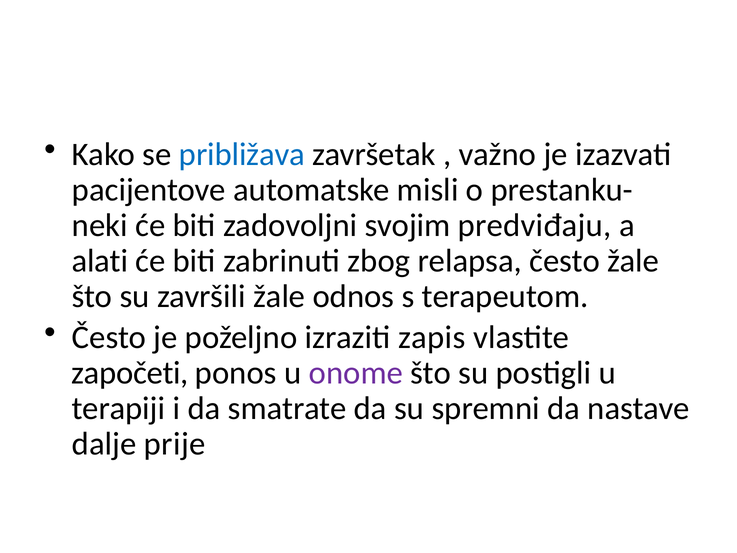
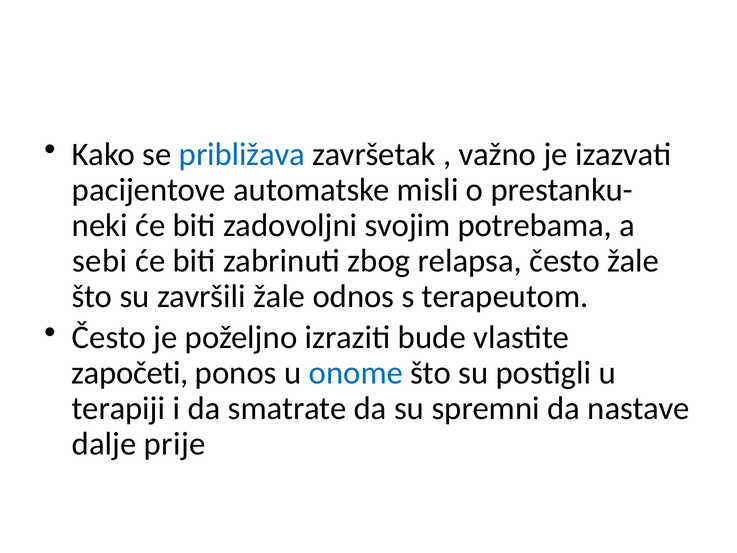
predviđaju: predviđaju -> potrebama (535, 225)
alati: alati -> sebi (100, 261)
zapis: zapis -> bude (432, 337)
onome colour: purple -> blue (356, 373)
